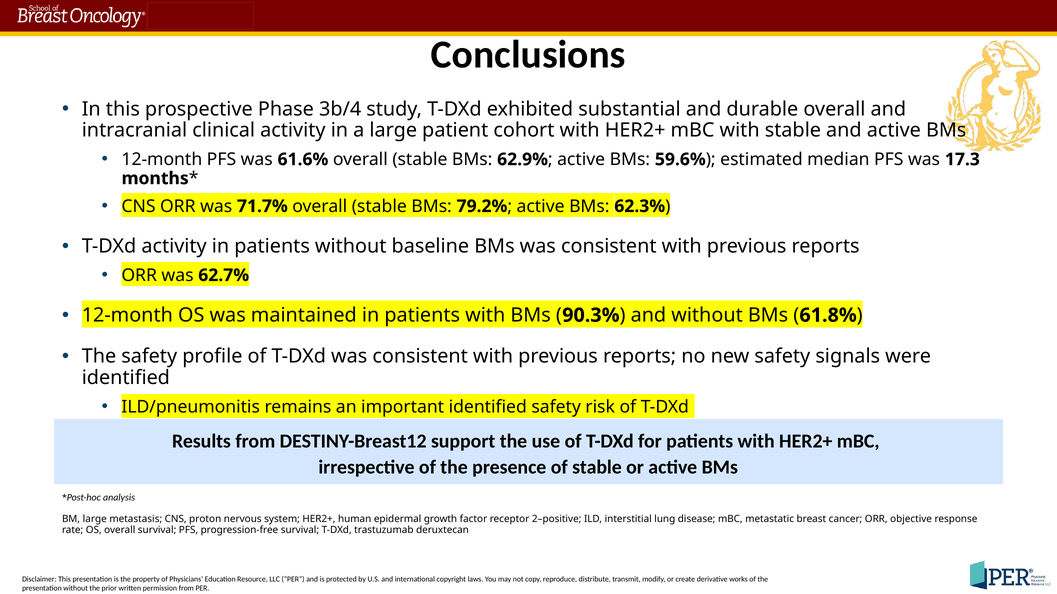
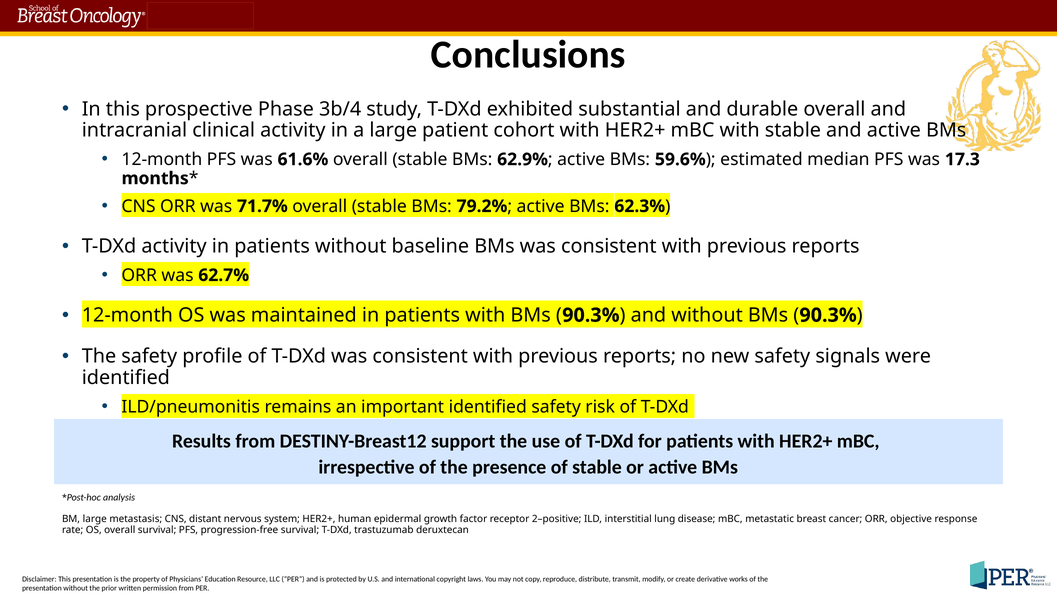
61.8%: 61.8% -> 90.3% (828, 316)
proton: proton -> distant (205, 520)
